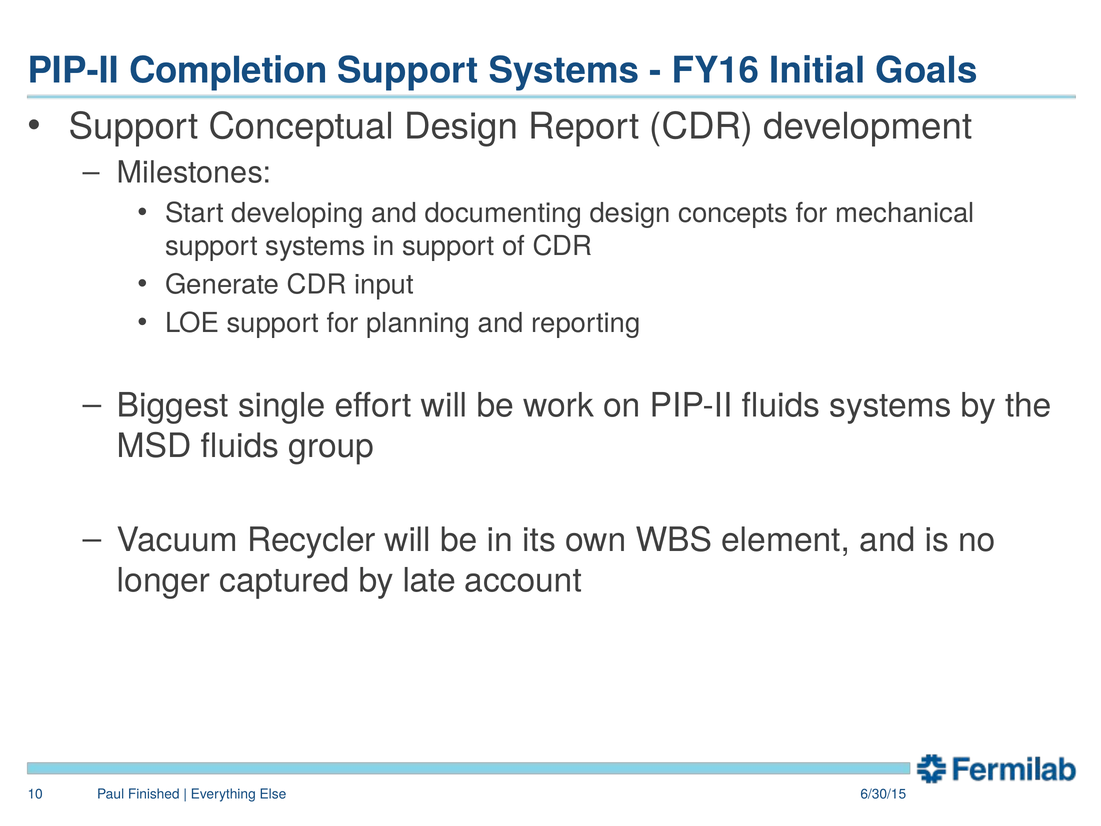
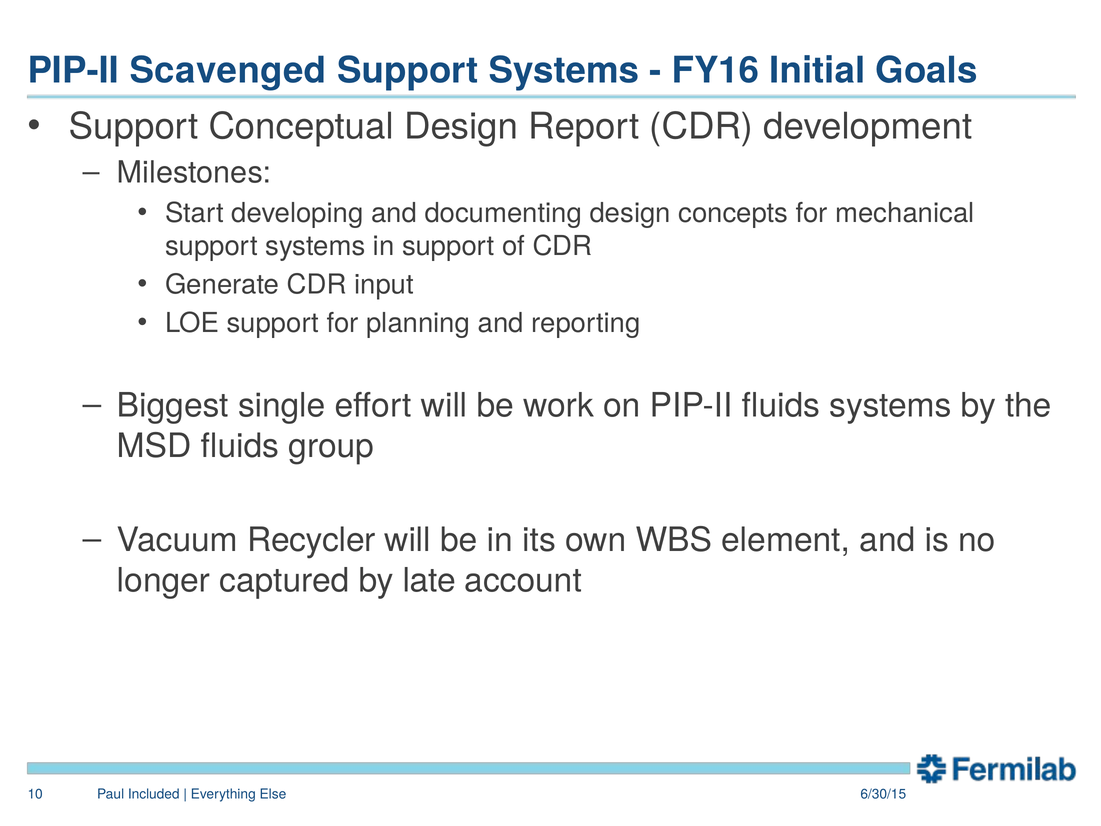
Completion: Completion -> Scavenged (228, 70)
Finished: Finished -> Included (154, 794)
